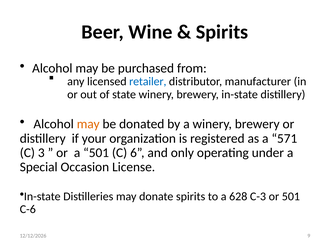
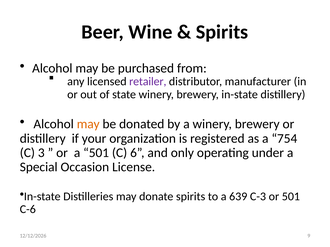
retailer colour: blue -> purple (148, 82)
571: 571 -> 754 (284, 139)
628: 628 -> 639 (238, 197)
